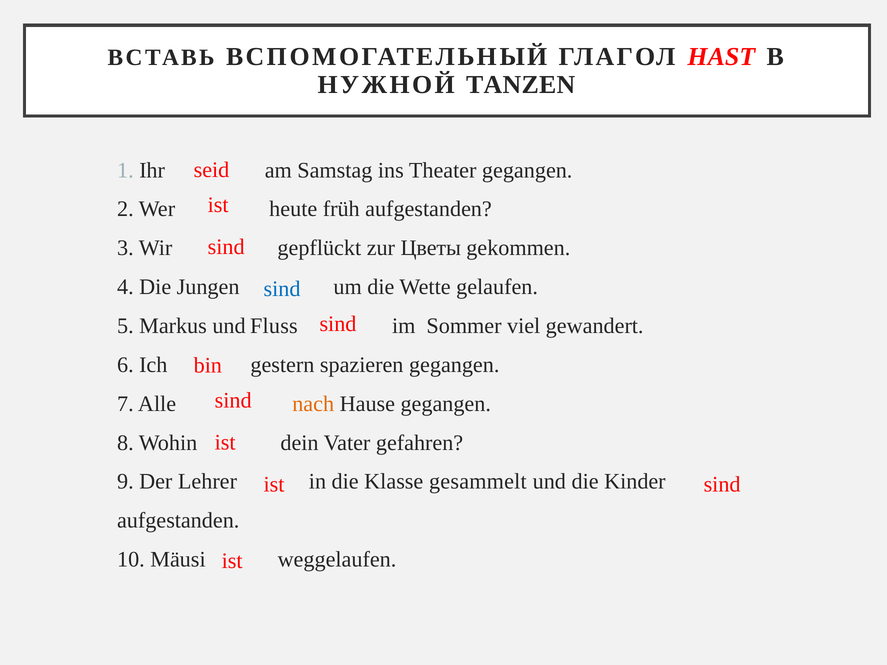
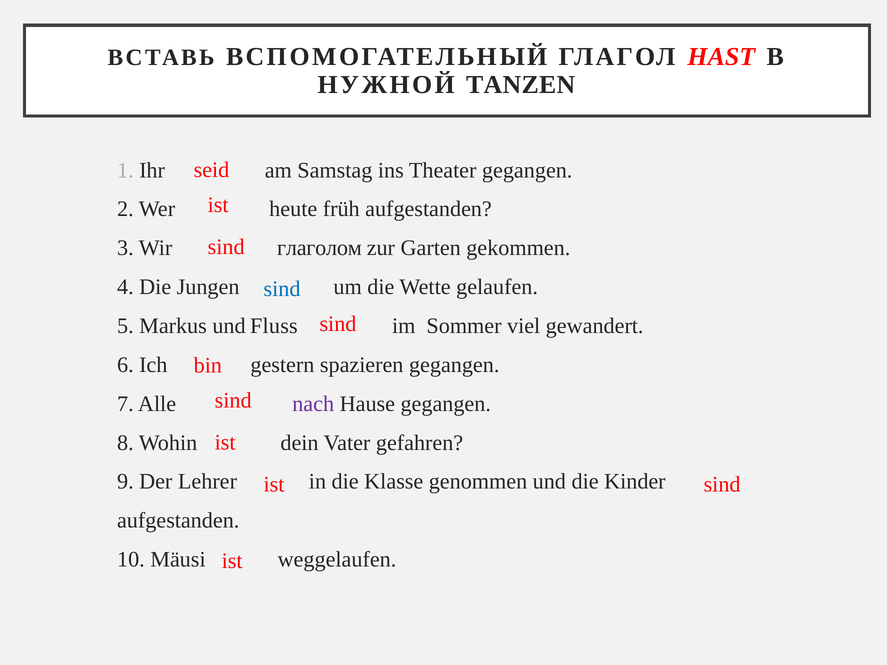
gepflückt: gepflückt -> глаголом (319, 248)
Цветы: Цветы -> Garten (431, 248)
nach colour: orange -> purple (313, 404)
gesammelt: gesammelt -> genommen (478, 482)
